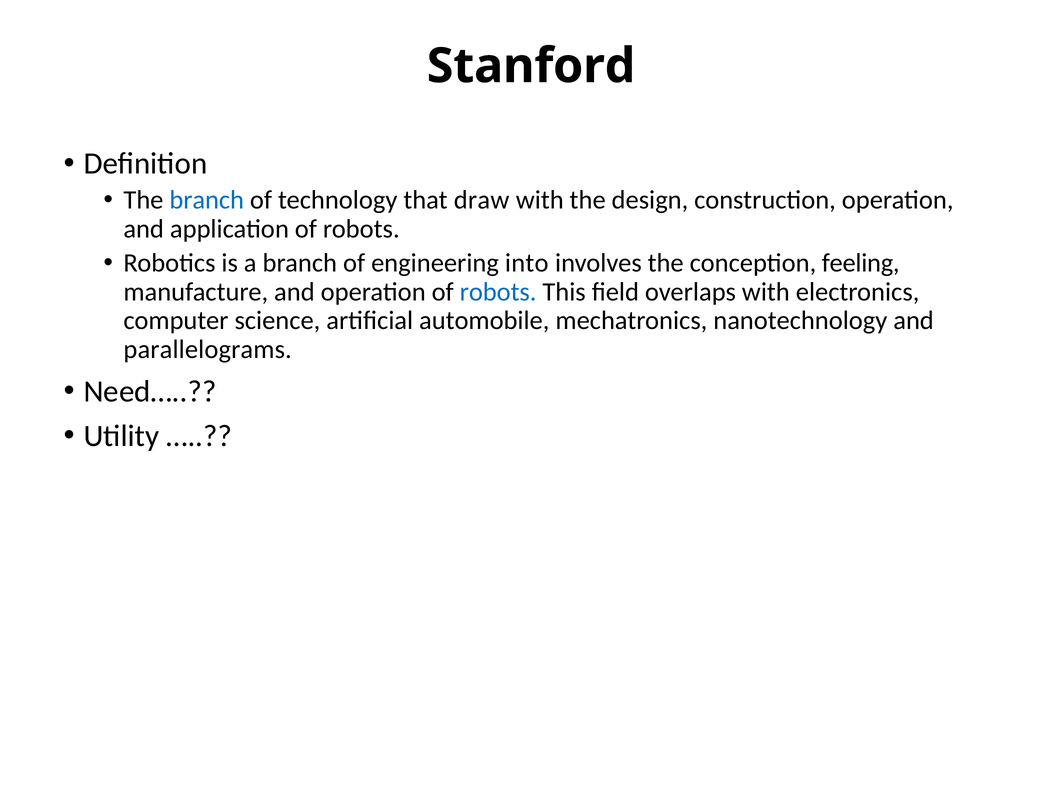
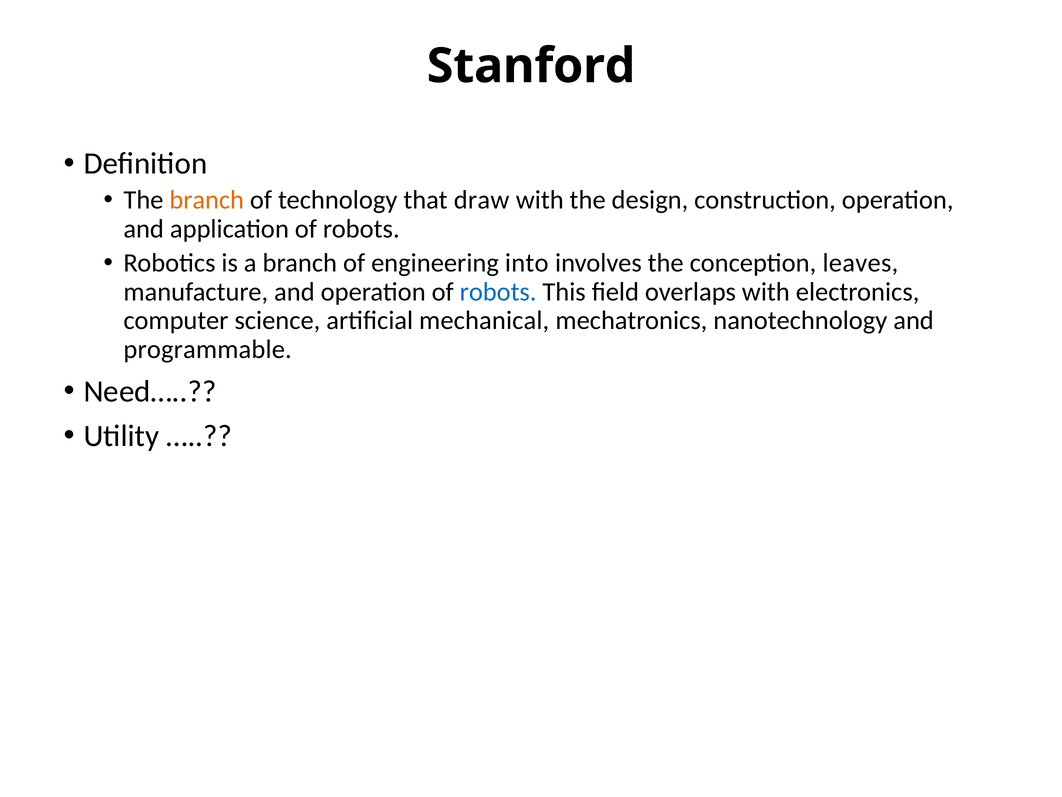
branch colour: blue -> orange (207, 200)
feeling: feeling -> leaves (860, 263)
automobile: automobile -> mechanical (484, 320)
parallelograms: parallelograms -> programmable (208, 349)
